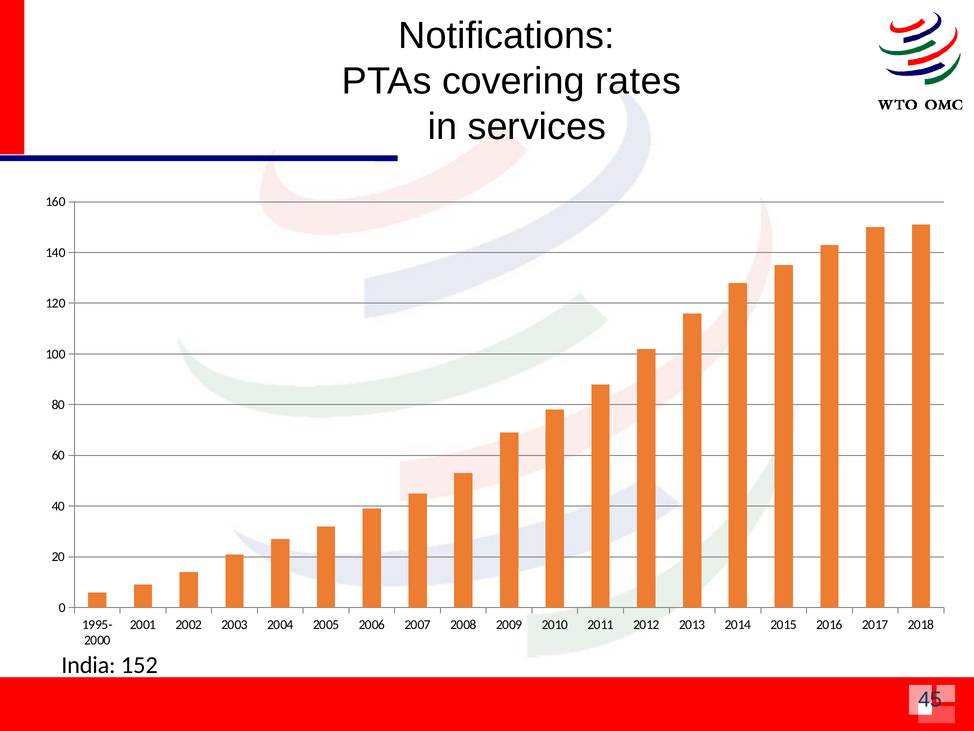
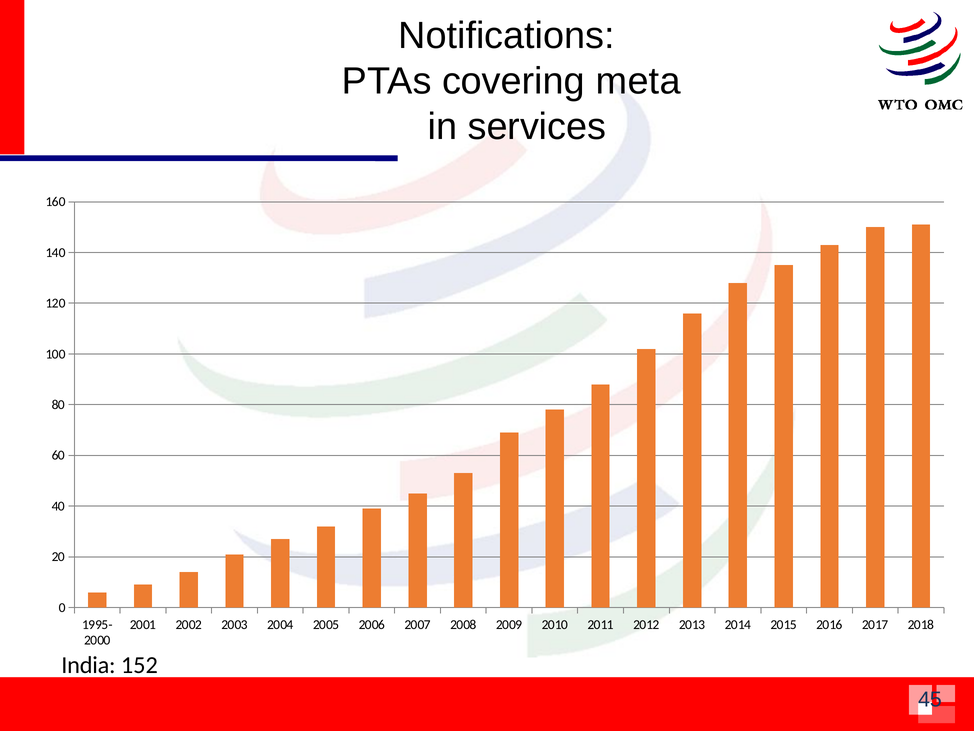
rates: rates -> meta (638, 81)
